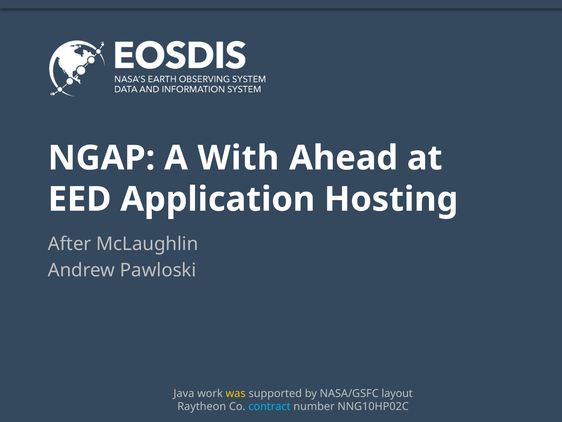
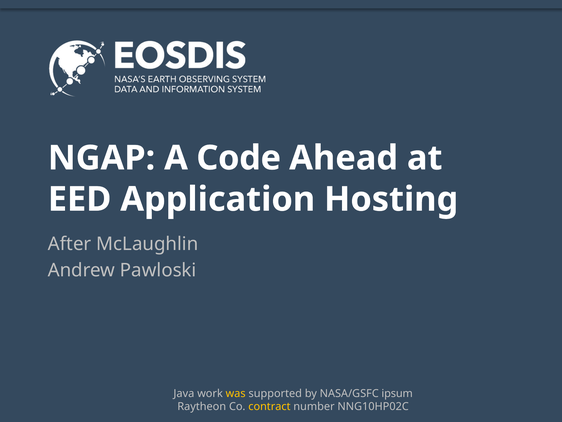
With: With -> Code (239, 158)
layout: layout -> ipsum (397, 393)
contract colour: light blue -> yellow (269, 406)
